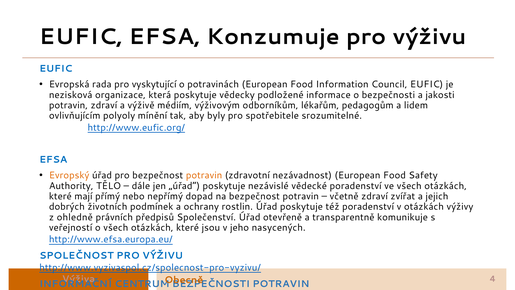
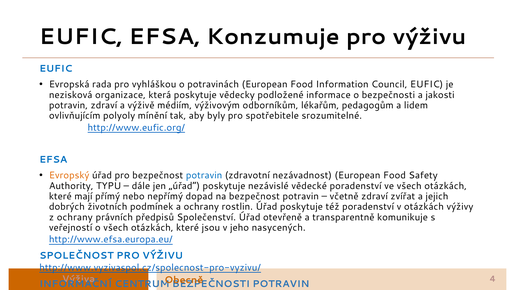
vyskytující: vyskytující -> vyhláškou (154, 84)
potravin colour: orange -> blue (204, 175)
TĚLO: TĚLO -> TYPU (109, 186)
z ohledně: ohledně -> ochrany (75, 217)
